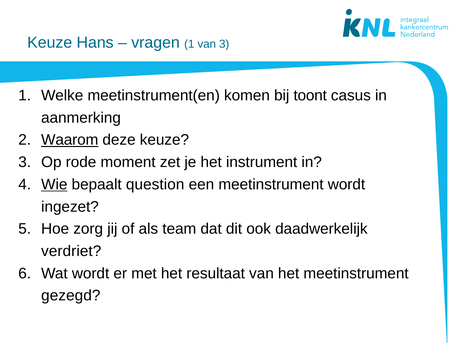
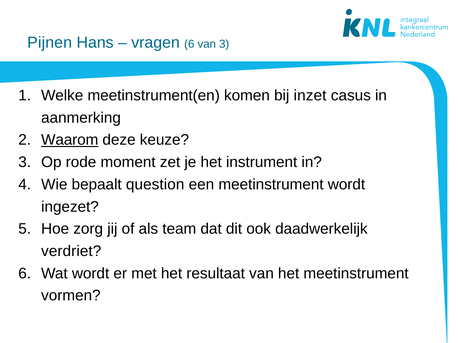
Keuze: Keuze -> Pijnen (50, 43)
vragen 1: 1 -> 6 (189, 44)
toont: toont -> inzet (310, 96)
Wie underline: present -> none (54, 185)
gezegd: gezegd -> vormen (71, 296)
